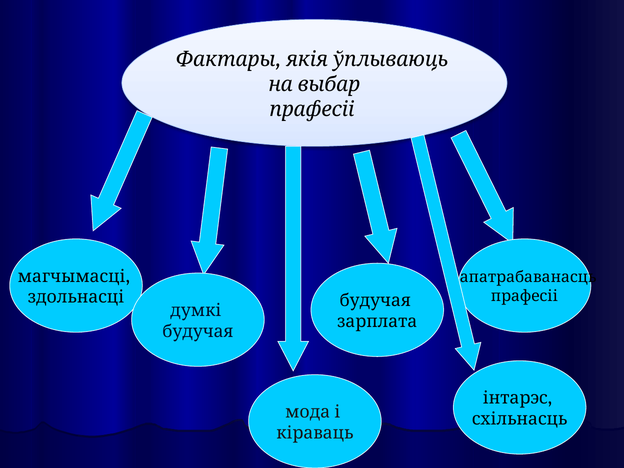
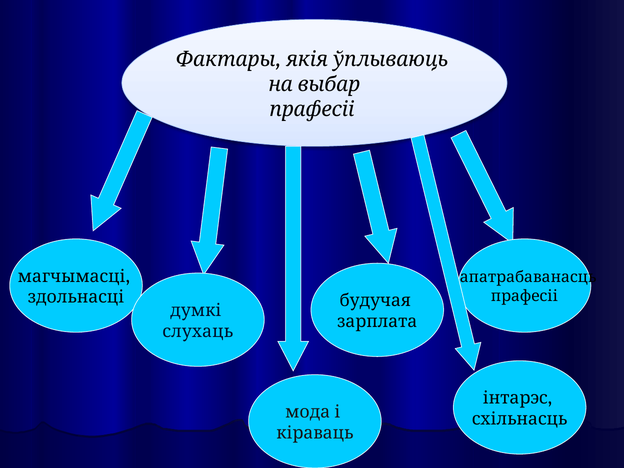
будучая: будучая -> слухаць (198, 331)
